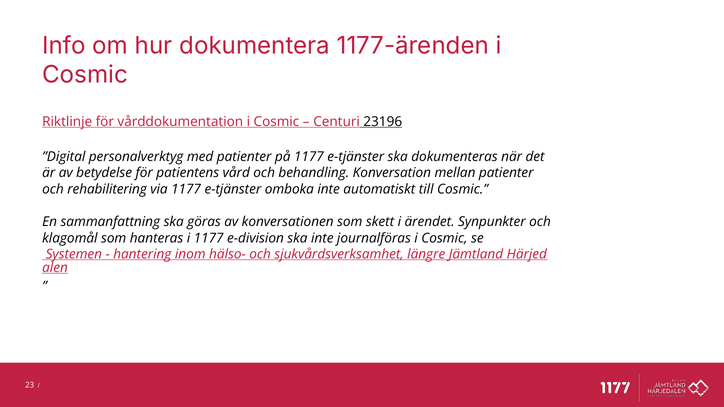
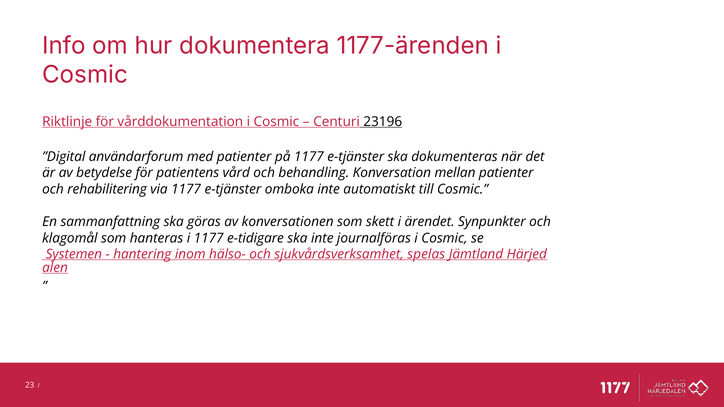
personalverktyg: personalverktyg -> användarforum (136, 157)
e-division: e-division -> e-tidigare (255, 238)
längre: längre -> spelas (426, 255)
